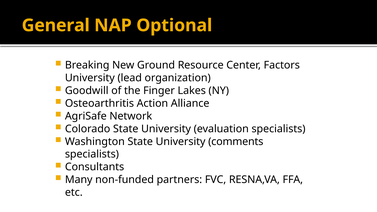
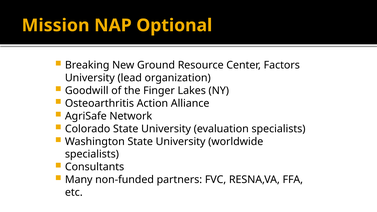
General: General -> Mission (56, 25)
comments: comments -> worldwide (236, 142)
